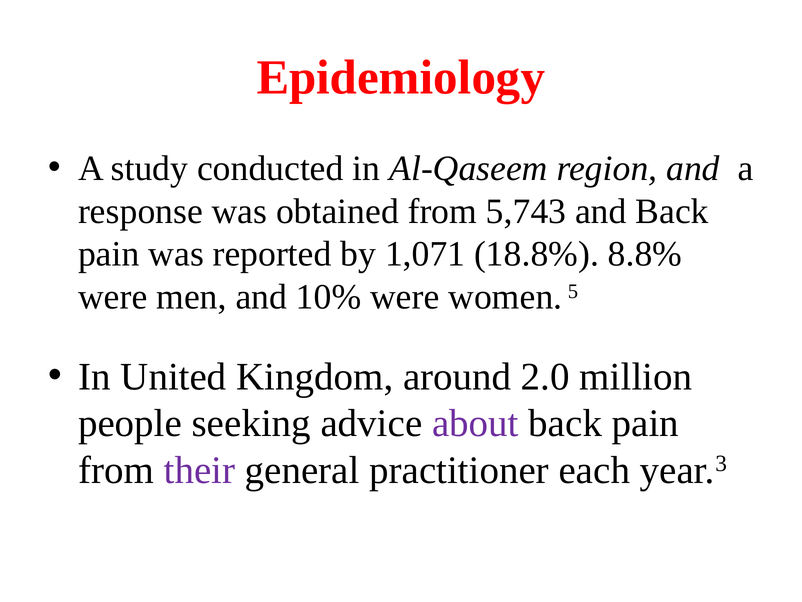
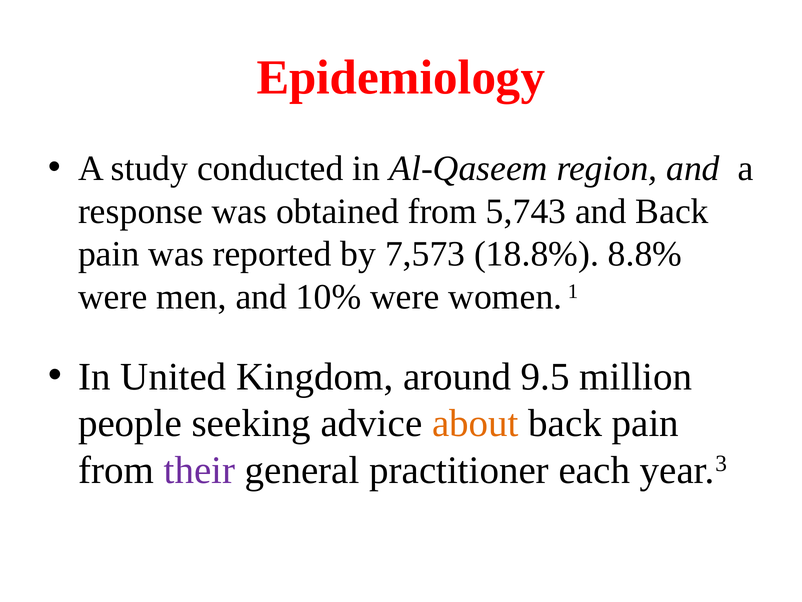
1,071: 1,071 -> 7,573 (425, 254)
5: 5 -> 1 (573, 291)
2.0: 2.0 -> 9.5 (545, 376)
about colour: purple -> orange (475, 423)
